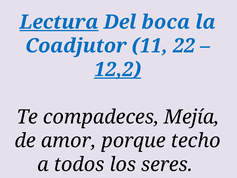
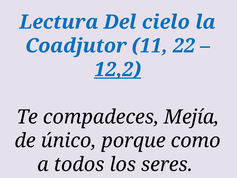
Lectura underline: present -> none (59, 22)
boca: boca -> cielo (166, 22)
amor: amor -> único (69, 141)
techo: techo -> como (196, 141)
